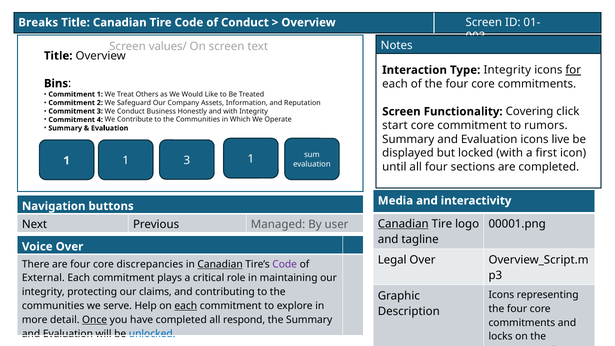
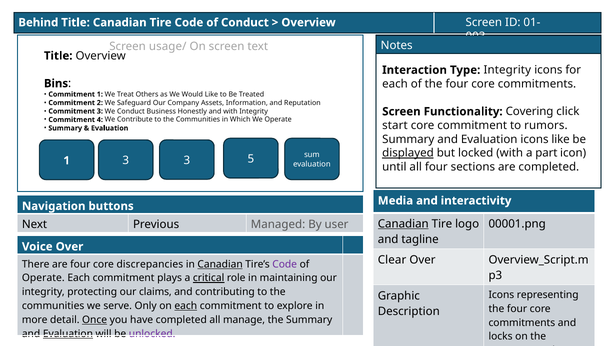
Breaks: Breaks -> Behind (38, 23)
values/: values/ -> usage/ (168, 46)
for underline: present -> none (573, 70)
icons live: live -> like (561, 139)
displayed underline: none -> present (408, 153)
first: first -> part (546, 153)
1 1: 1 -> 3 (126, 161)
3 1: 1 -> 5 (251, 159)
Legal: Legal -> Clear (392, 260)
External: External -> Operate (43, 278)
critical underline: none -> present (209, 278)
Help: Help -> Only (146, 306)
respond: respond -> manage (244, 320)
Evaluation underline: none -> present (68, 334)
unlocked colour: blue -> purple (152, 334)
